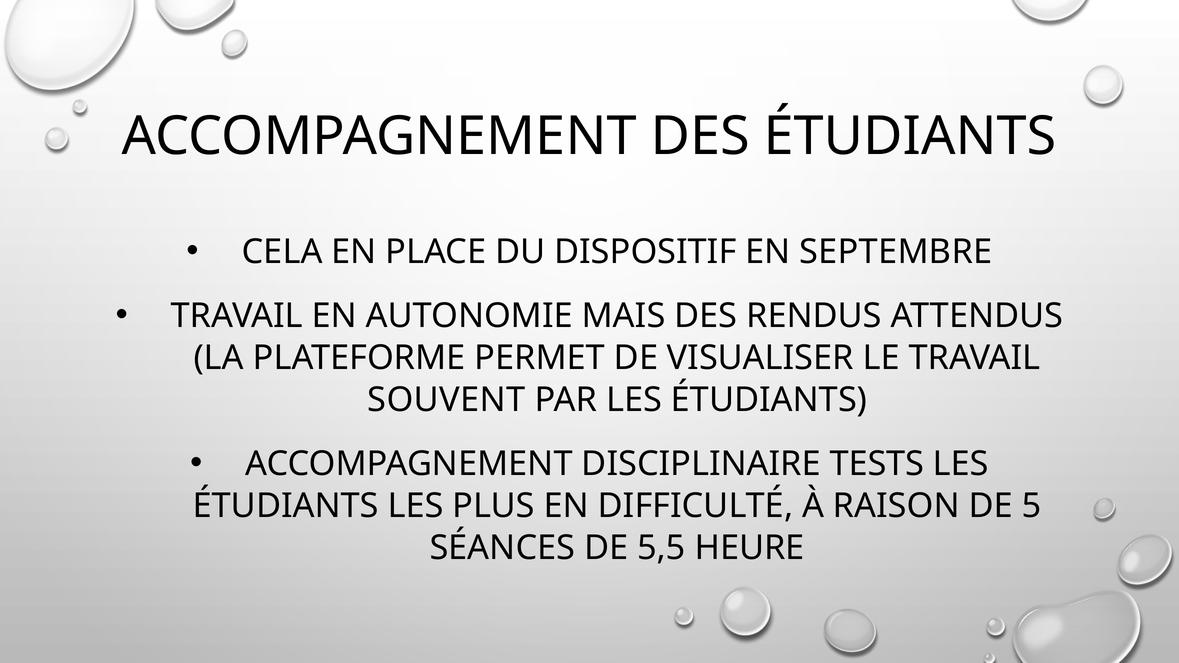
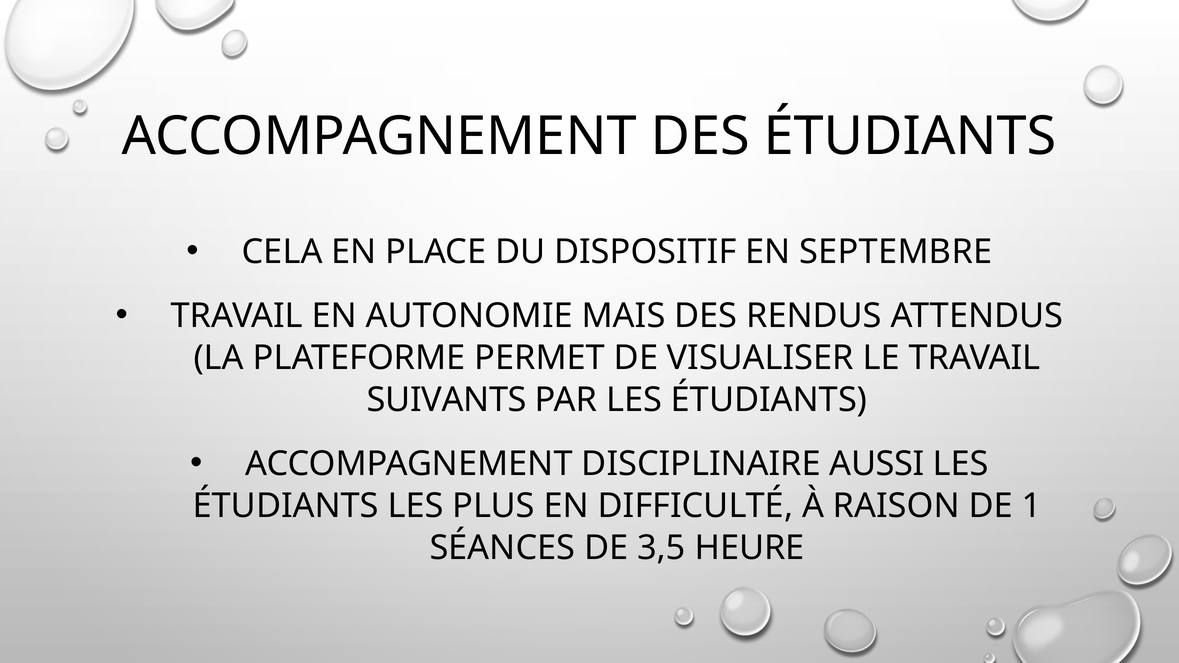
SOUVENT: SOUVENT -> SUIVANTS (447, 400)
TESTS: TESTS -> AUSSI (877, 464)
5: 5 -> 1 (1032, 506)
5,5: 5,5 -> 3,5 (661, 548)
